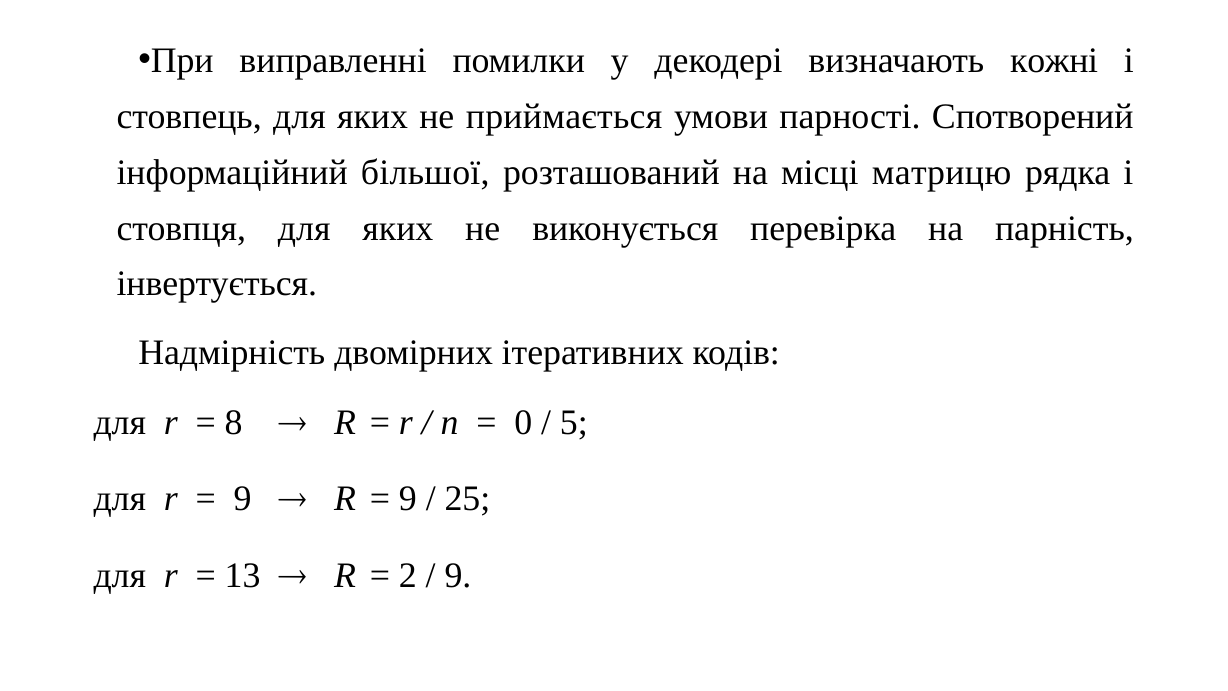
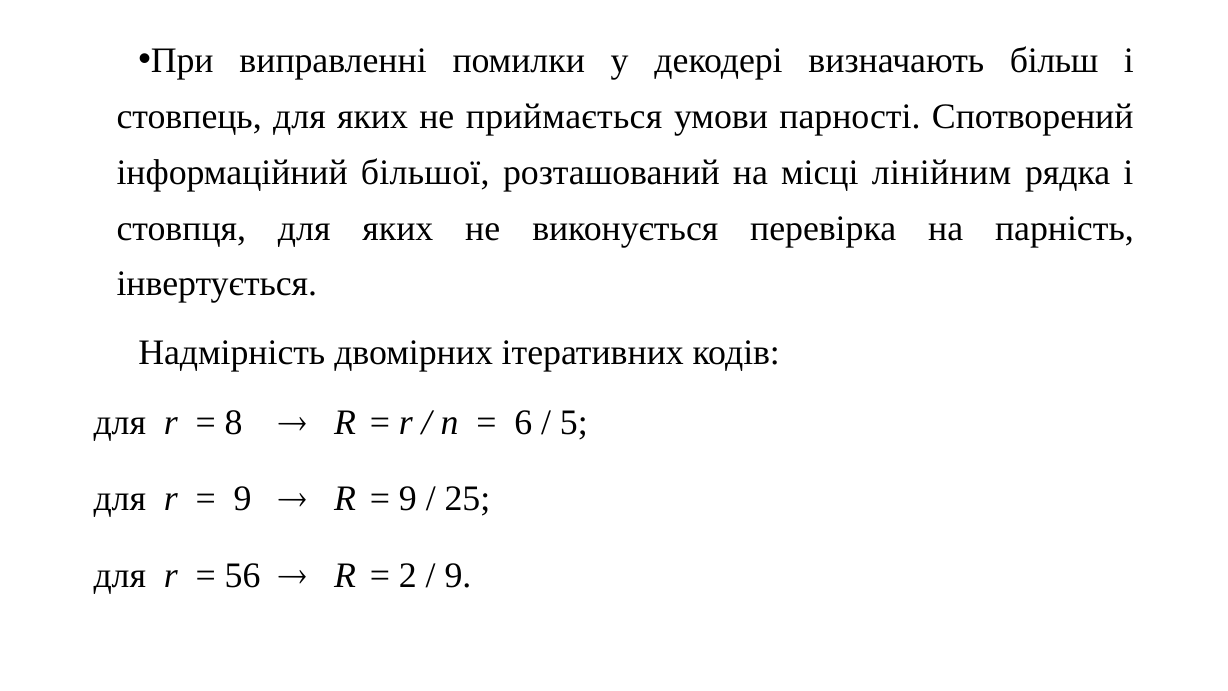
кожні: кожні -> більш (1054, 61)
матрицю: матрицю -> лінійним (942, 172)
0: 0 -> 6 (523, 423)
13: 13 -> 56 (243, 575)
